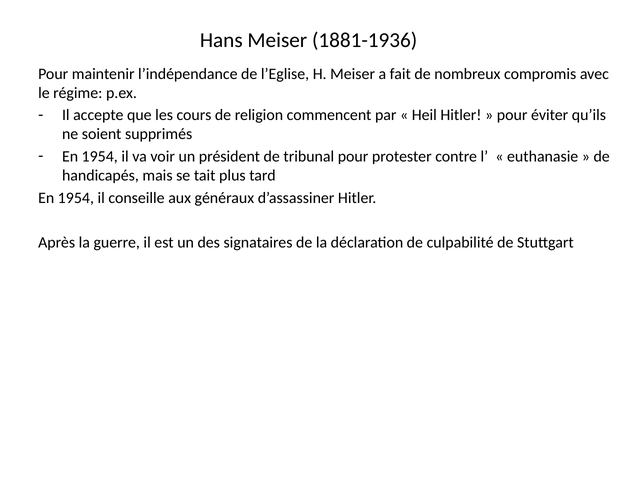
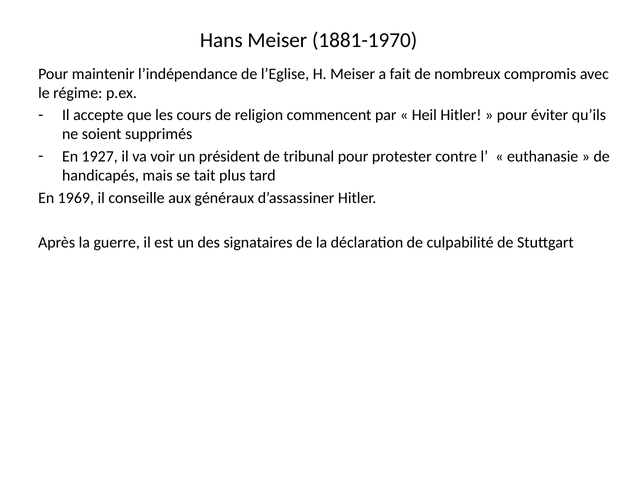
1881-1936: 1881-1936 -> 1881-1970 (365, 40)
1954: 1954 -> 1927 (100, 157)
1954: 1954 -> 1969 (76, 198)
